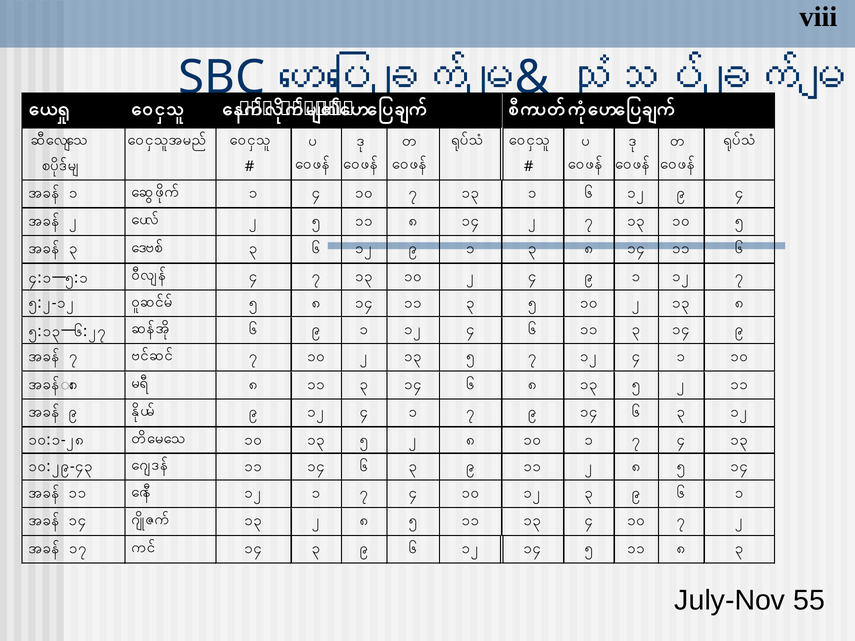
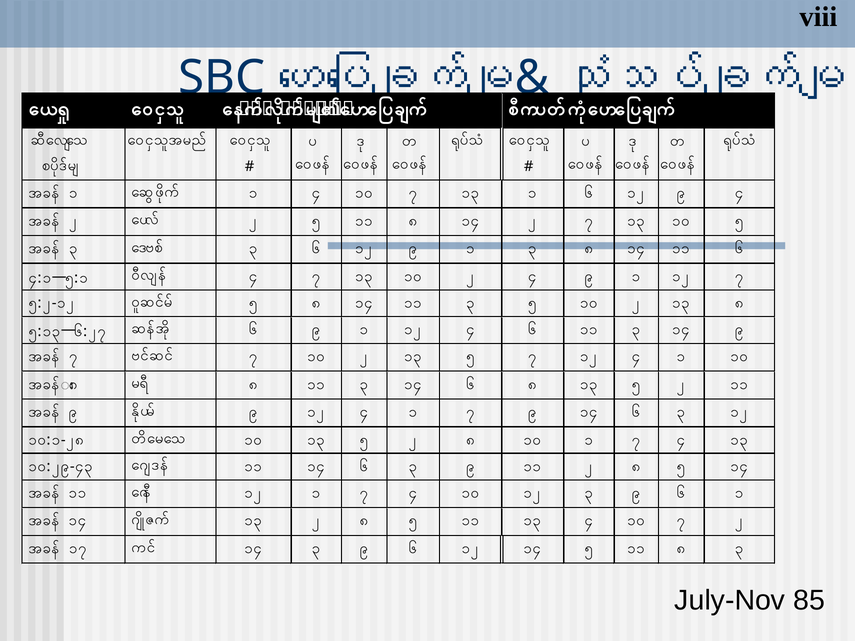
55: 55 -> 85 (809, 600)
